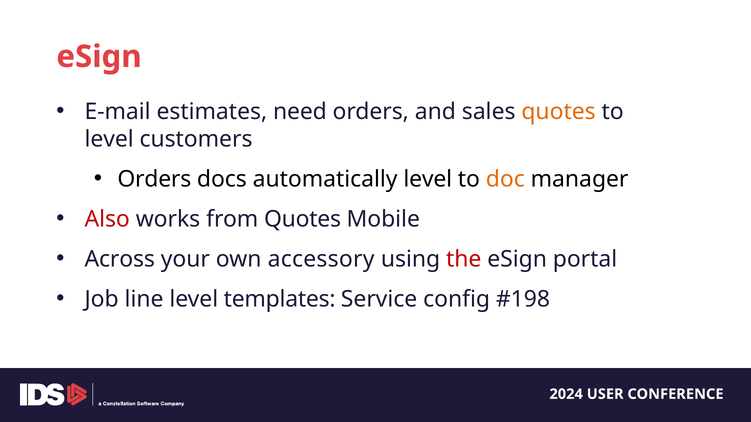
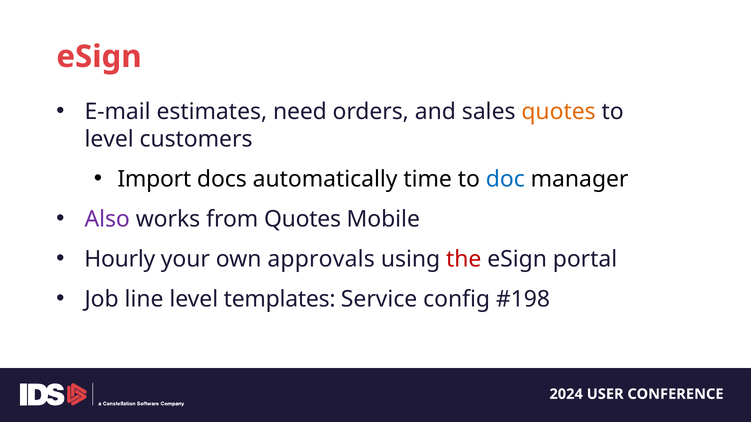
Orders: Orders -> Import (154, 179)
automatically level: level -> time (428, 179)
doc colour: orange -> blue (505, 179)
Also colour: red -> purple (107, 219)
Across: Across -> Hourly (120, 259)
accessory: accessory -> approvals (321, 259)
